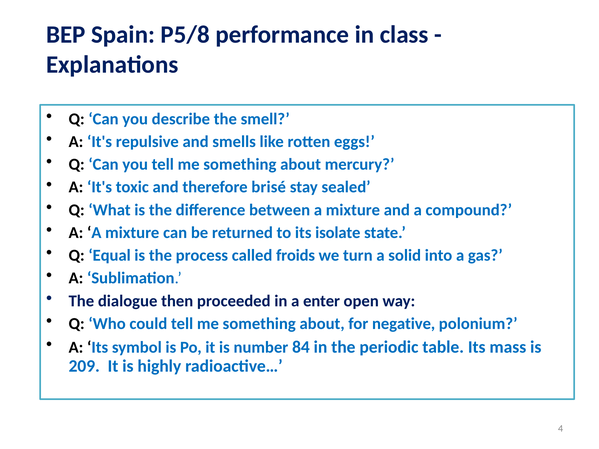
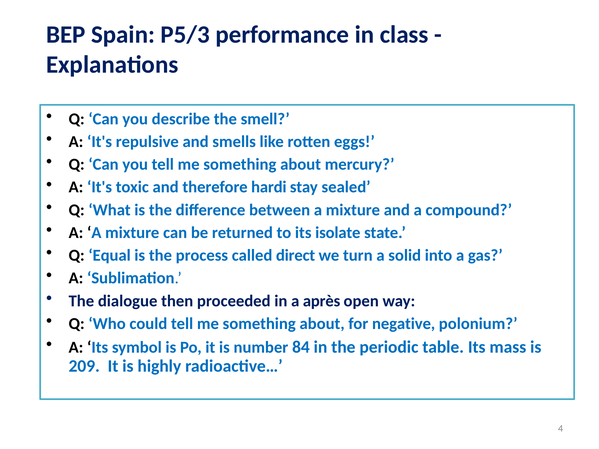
P5/8: P5/8 -> P5/3 (185, 35)
brisé: brisé -> hardi (269, 187)
froids: froids -> direct (296, 256)
enter: enter -> après (322, 301)
